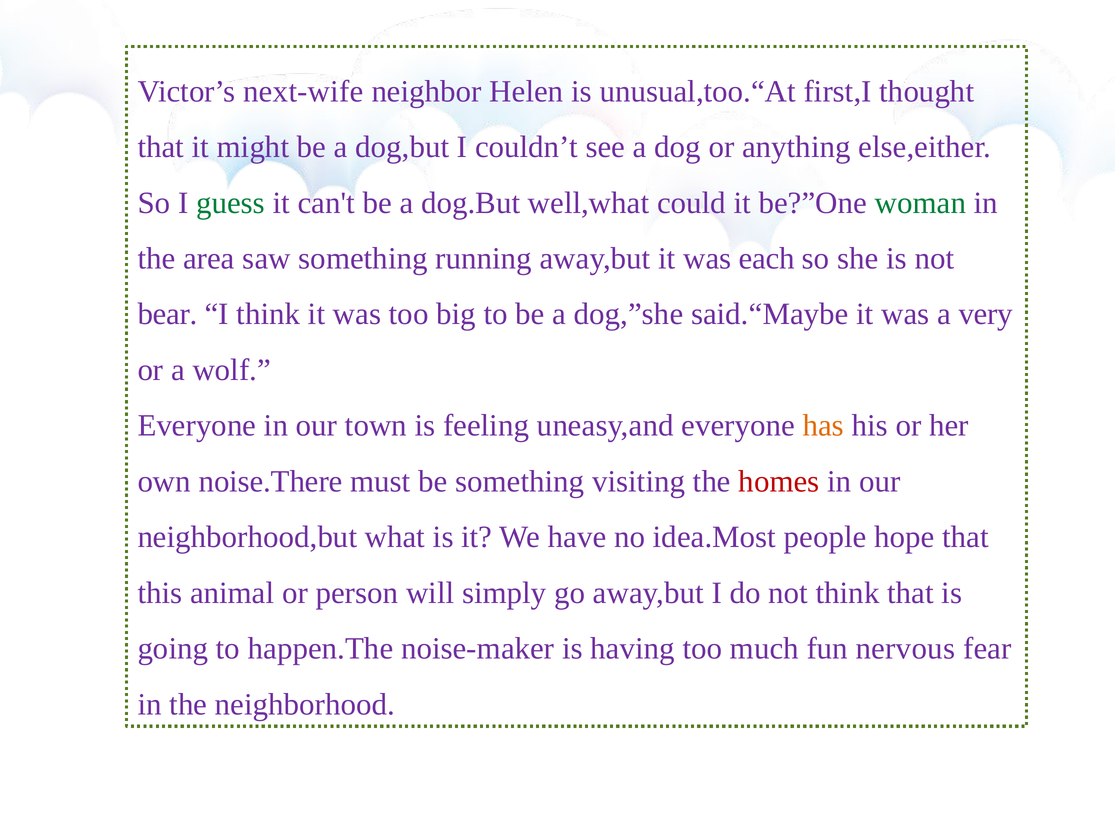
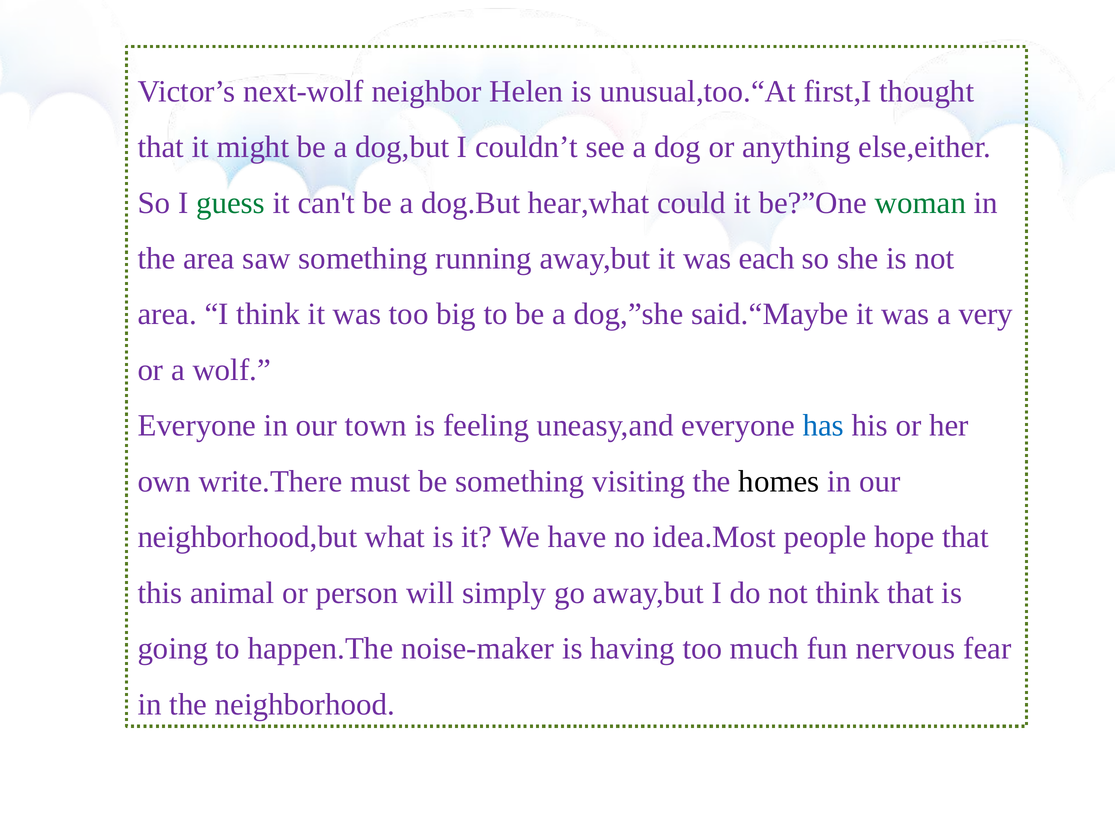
next-wife: next-wife -> next-wolf (303, 91)
well,what: well,what -> hear,what (589, 203)
bear: bear -> area (167, 314)
has colour: orange -> blue (823, 426)
noise.There: noise.There -> write.There (270, 482)
homes colour: red -> black (779, 482)
